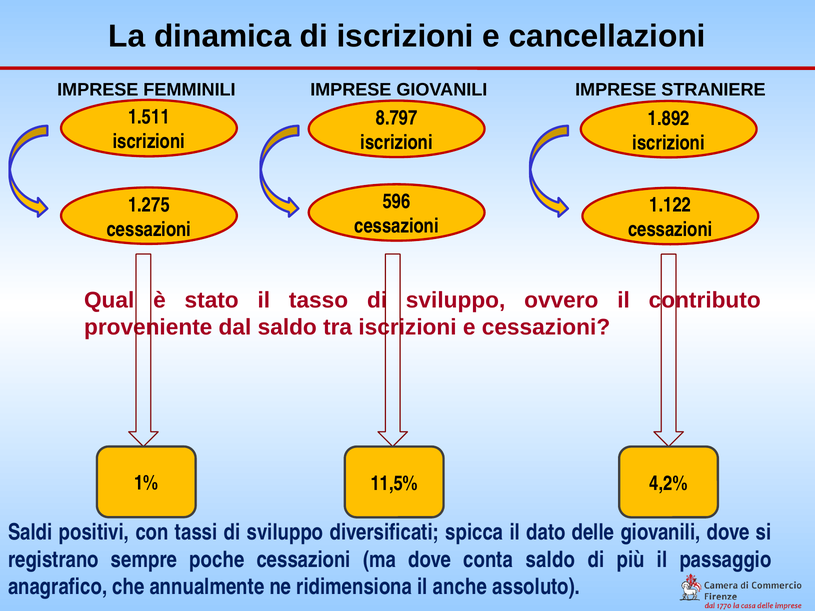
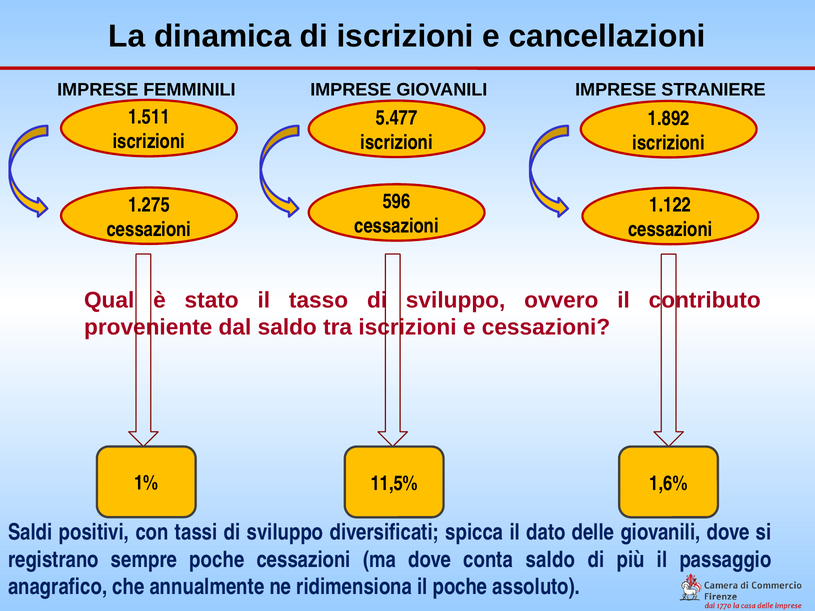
8.797: 8.797 -> 5.477 (397, 118)
4,2%: 4,2% -> 1,6% (669, 484)
il anche: anche -> poche (460, 587)
